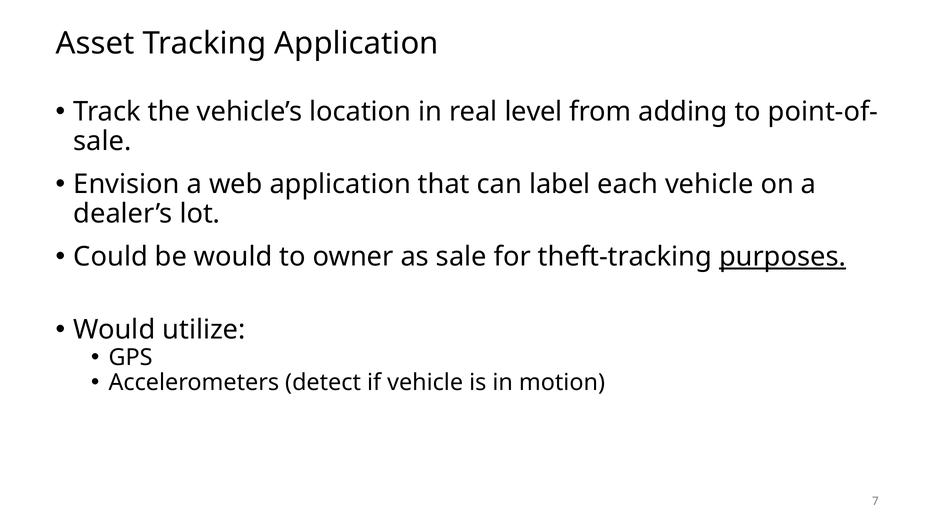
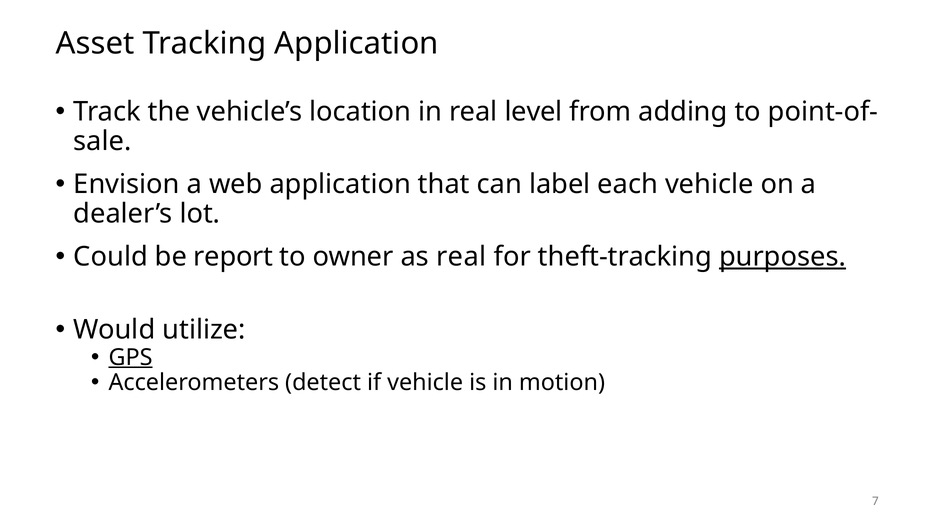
be would: would -> report (233, 257)
as sale: sale -> real (461, 257)
GPS underline: none -> present (131, 357)
